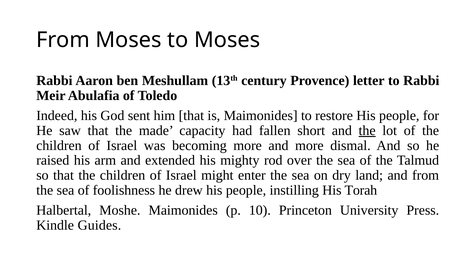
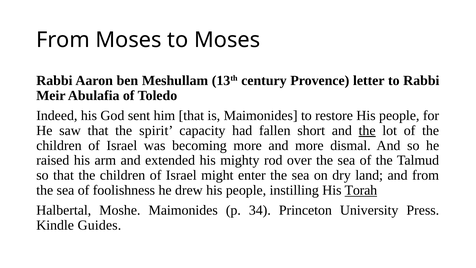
made: made -> spirit (156, 130)
Torah underline: none -> present (361, 190)
10: 10 -> 34 (260, 210)
